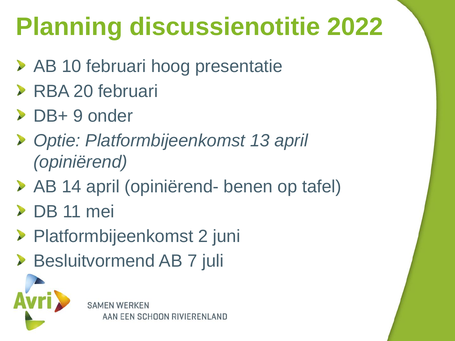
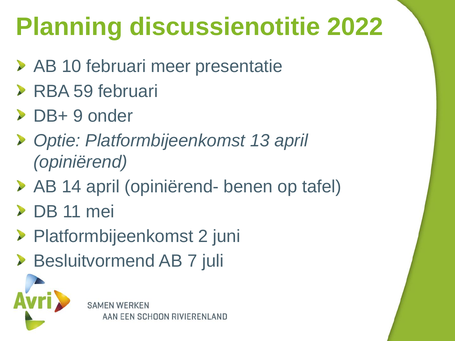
hoog: hoog -> meer (171, 67)
20: 20 -> 59 (83, 91)
